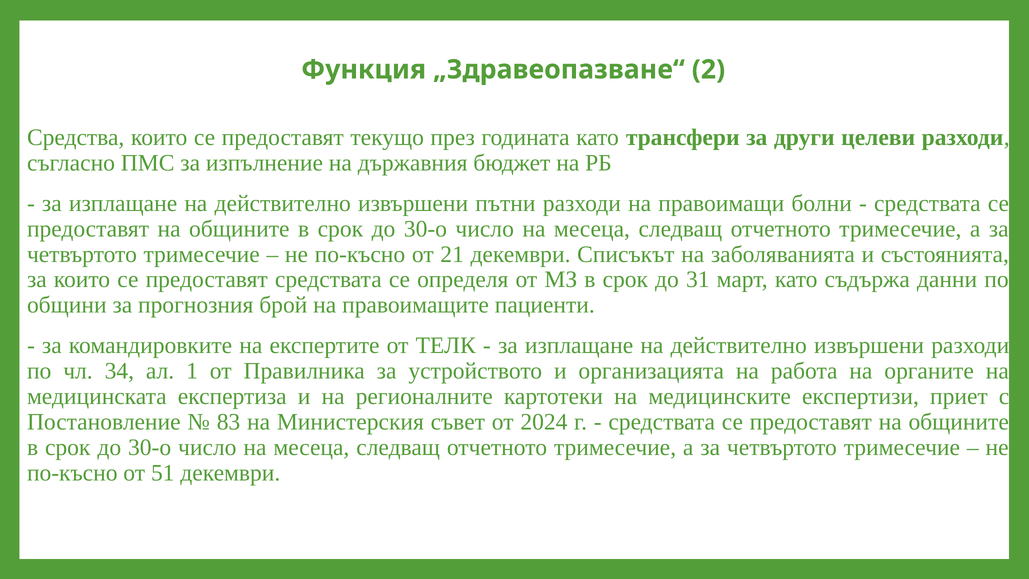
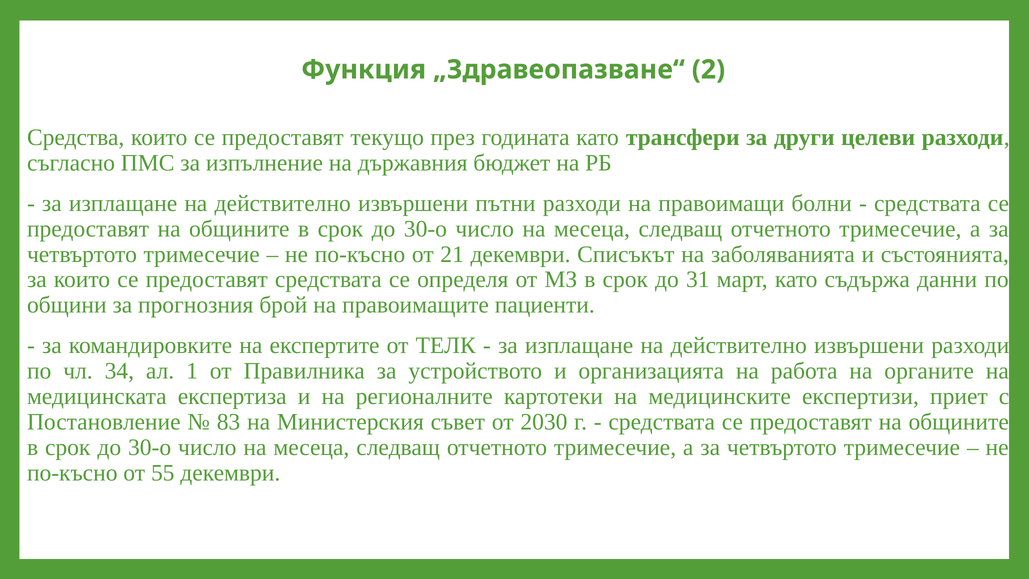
2024: 2024 -> 2030 (544, 422)
51: 51 -> 55 (163, 473)
